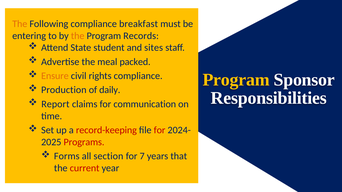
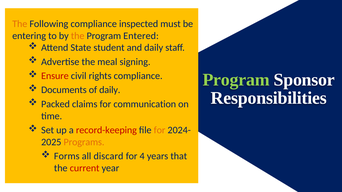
breakfast: breakfast -> inspected (139, 24)
Records: Records -> Entered (141, 36)
and sites: sites -> daily (154, 48)
packed: packed -> signing (135, 62)
Ensure colour: orange -> red (55, 76)
Program colour: yellow -> light green (236, 80)
Production: Production -> Documents (64, 90)
Report: Report -> Packed (55, 104)
for colour: red -> orange (160, 130)
Programs colour: red -> orange (84, 142)
section: section -> discard (108, 156)
7: 7 -> 4 (142, 156)
